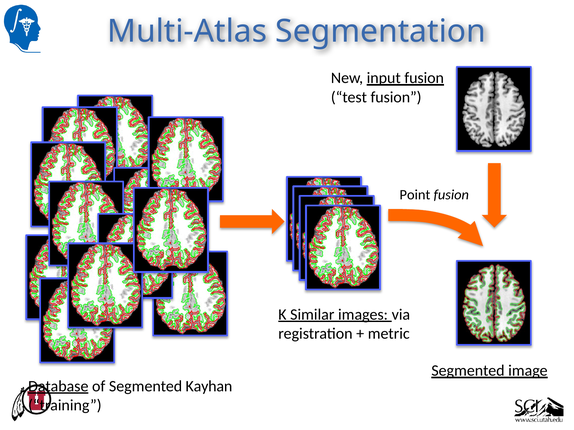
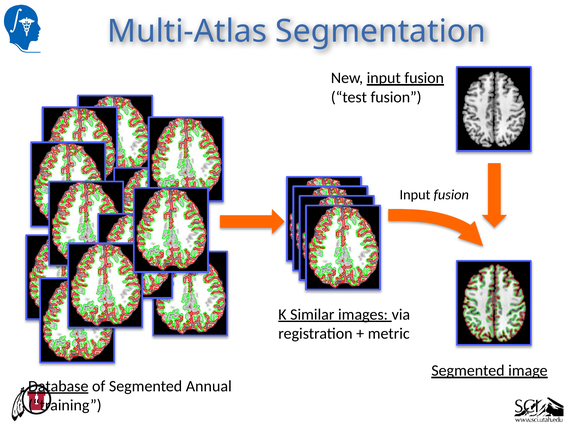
Point: Point -> Input (415, 195)
Kayhan: Kayhan -> Annual (209, 387)
